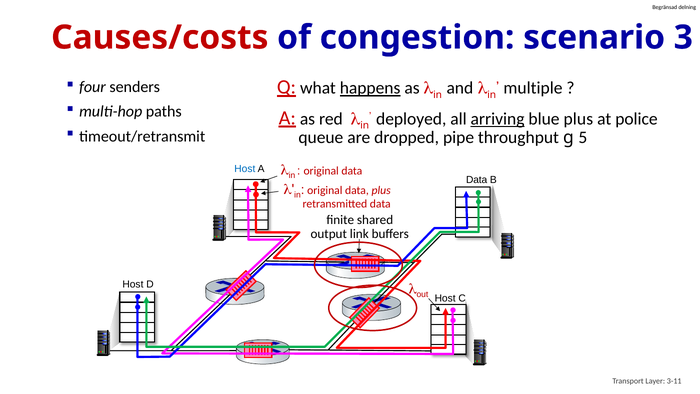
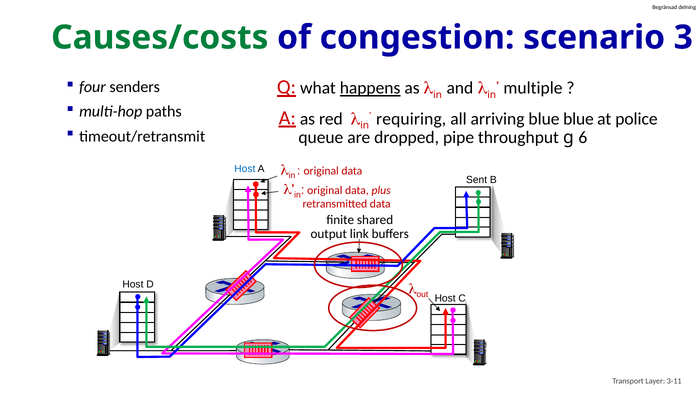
Causes/costs colour: red -> green (160, 37)
deployed: deployed -> requiring (411, 119)
arriving underline: present -> none (498, 119)
blue plus: plus -> blue (578, 119)
5: 5 -> 6 (583, 138)
Data: Data -> Sent (477, 180)
